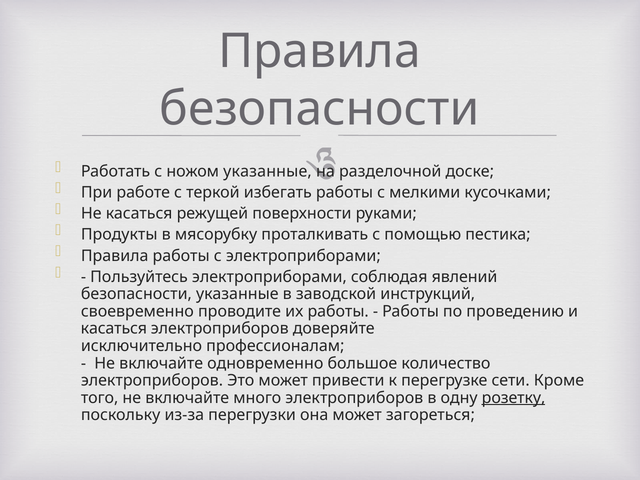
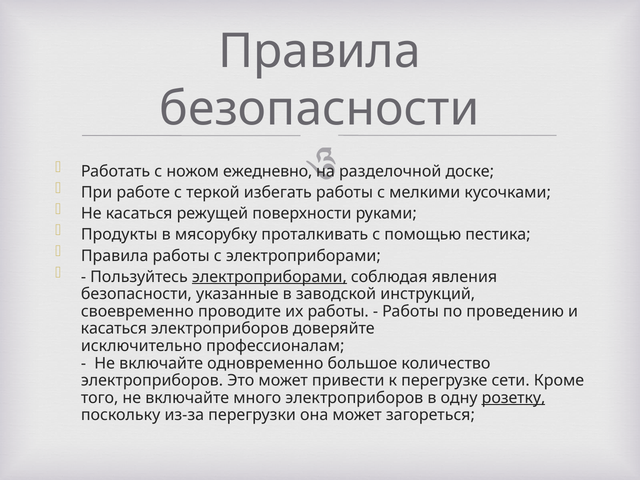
ножом указанные: указанные -> ежедневно (268, 171)
электроприборами underline: none -> present (269, 277)
явлений: явлений -> явления (464, 277)
